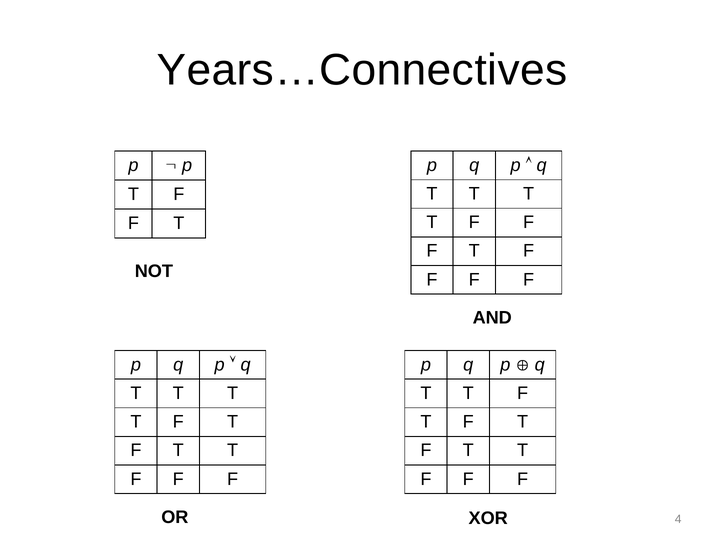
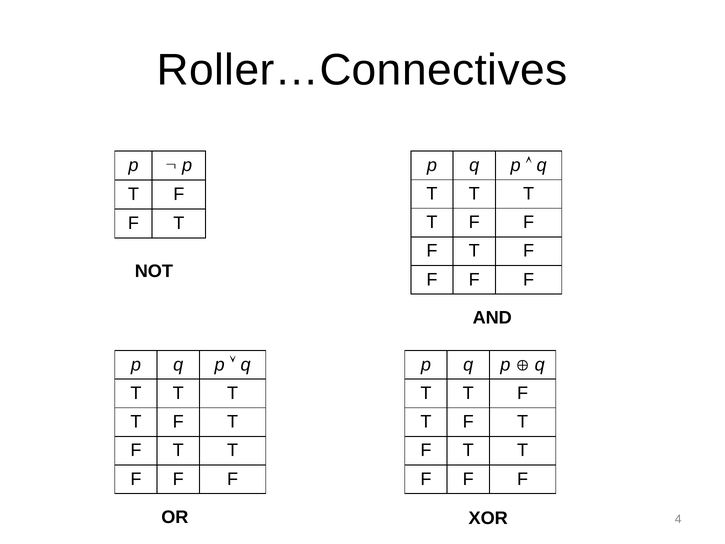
Years…Connectives: Years…Connectives -> Roller…Connectives (362, 70)
